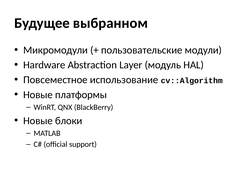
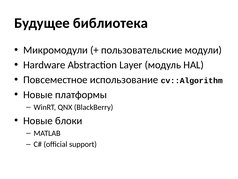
выбранном: выбранном -> библиотека (110, 23)
